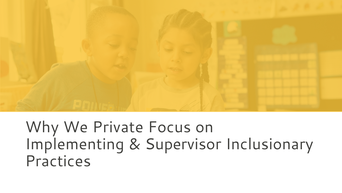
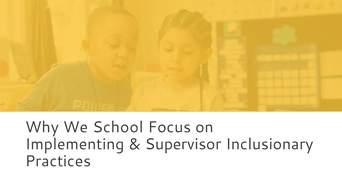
Private: Private -> School (118, 127)
